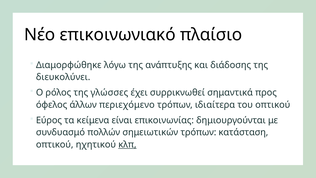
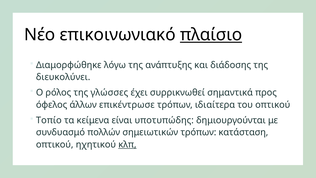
πλαίσιο underline: none -> present (211, 35)
περιεχόμενο: περιεχόμενο -> επικέντρωσε (127, 105)
Εύρος: Εύρος -> Τοπίο (49, 120)
επικοινωνίας: επικοινωνίας -> υποτυπώδης (164, 120)
